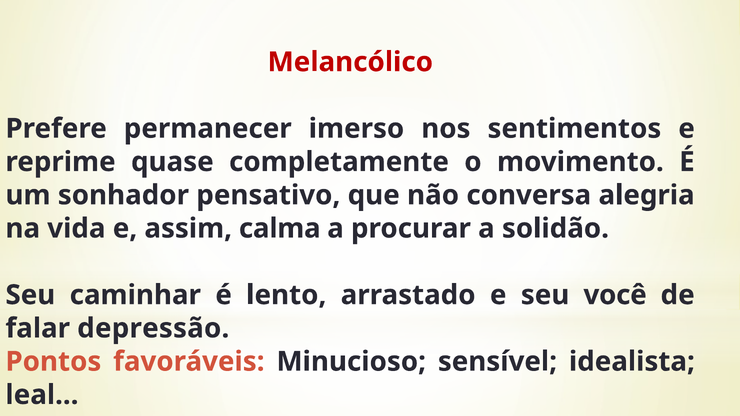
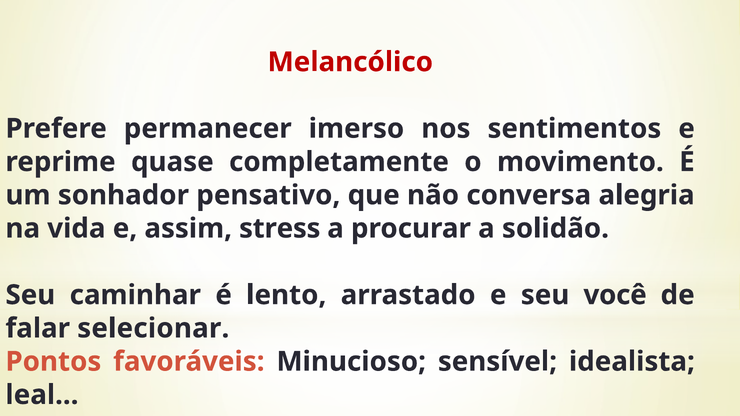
calma: calma -> stress (280, 229)
depressão: depressão -> selecionar (153, 328)
